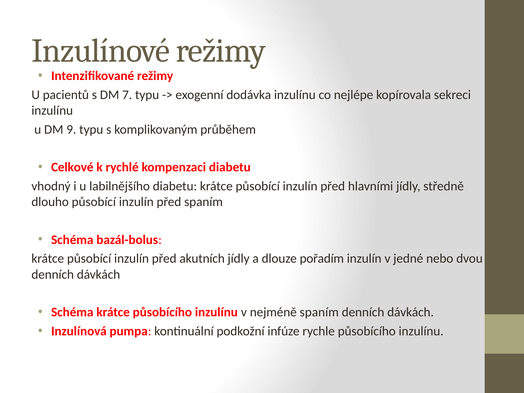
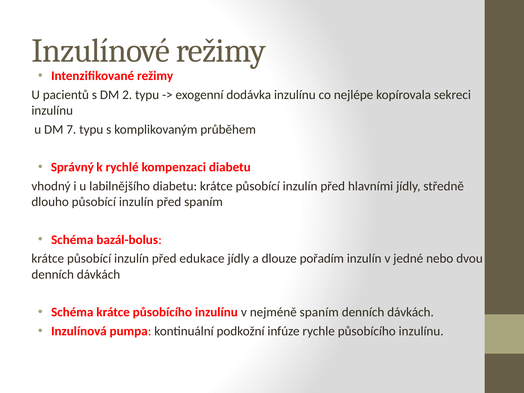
7: 7 -> 2 (127, 95)
9: 9 -> 7 (71, 129)
Celkové: Celkové -> Správný (72, 167)
akutních: akutních -> edukace (202, 259)
